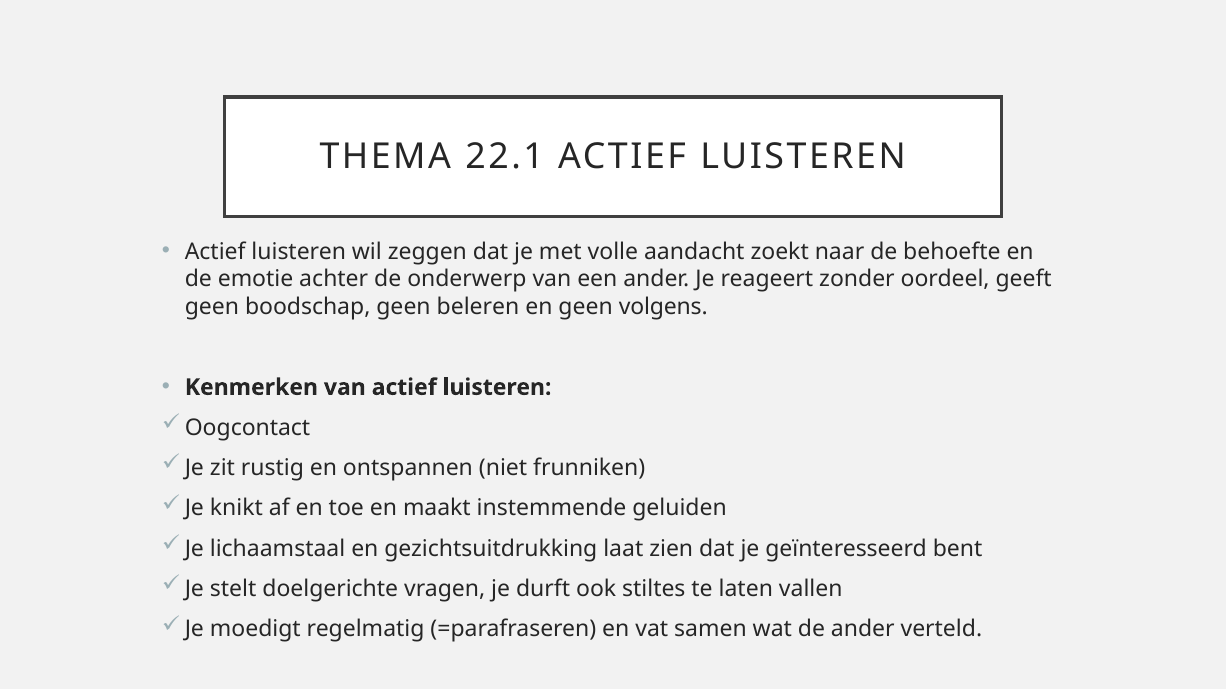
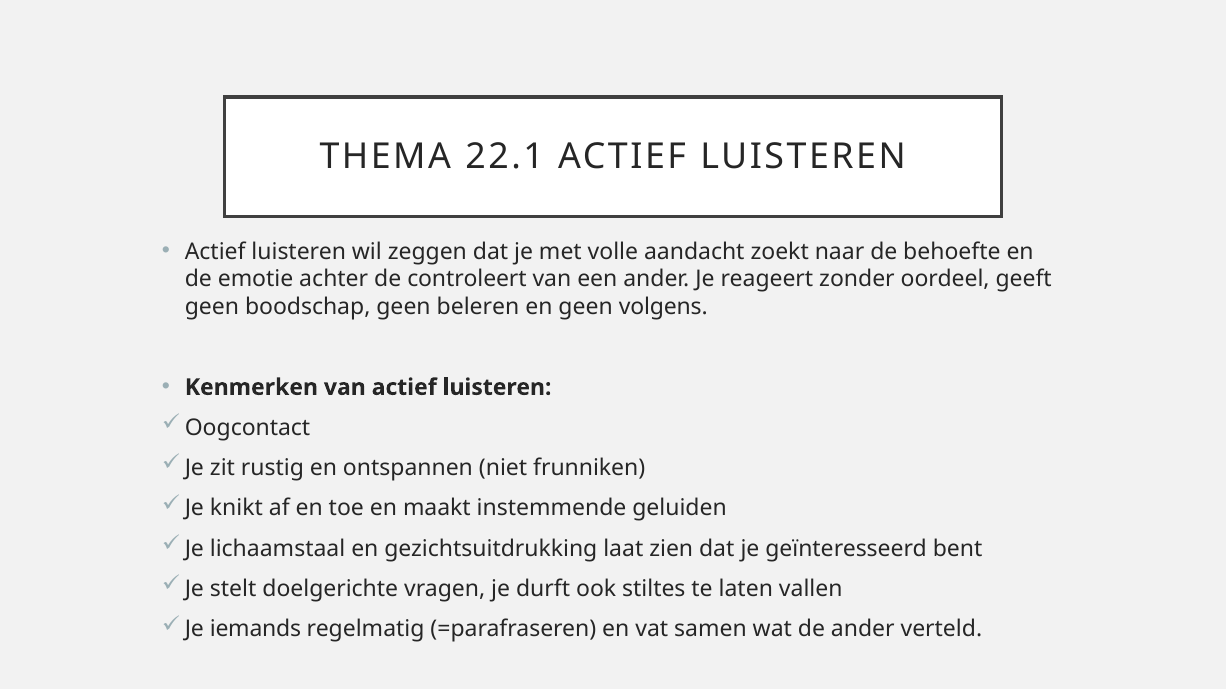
onderwerp: onderwerp -> controleert (467, 279)
moedigt: moedigt -> iemands (255, 630)
